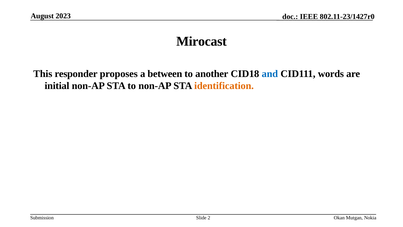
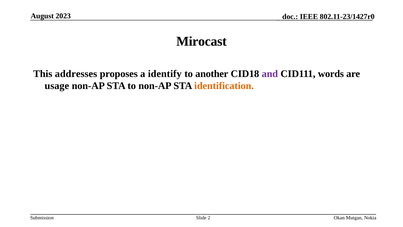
responder: responder -> addresses (76, 74)
between: between -> identify (165, 74)
and colour: blue -> purple (270, 74)
initial: initial -> usage (57, 86)
